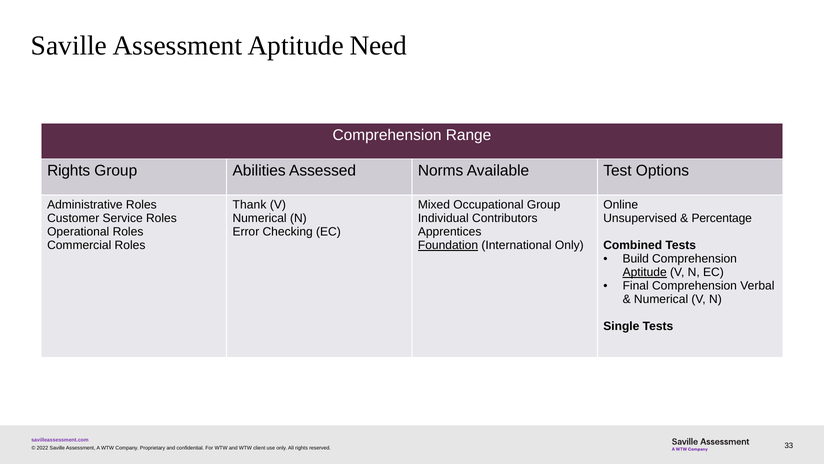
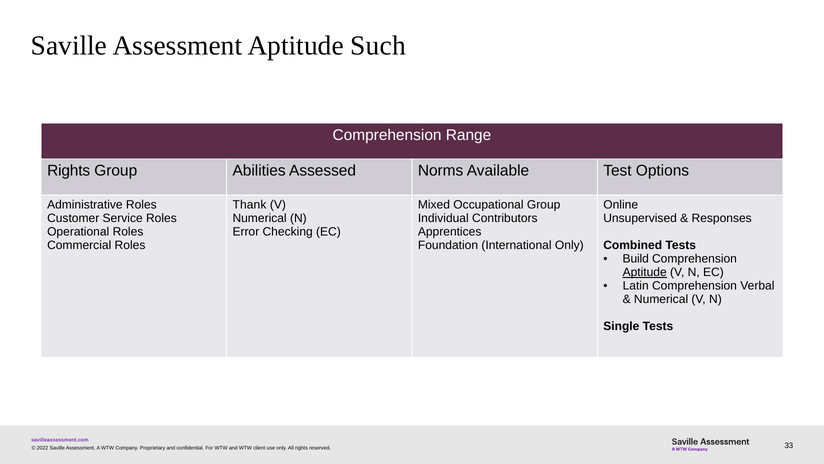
Need: Need -> Such (378, 46)
Percentage: Percentage -> Responses (722, 218)
Foundation underline: present -> none (448, 245)
Final: Final -> Latin (636, 286)
